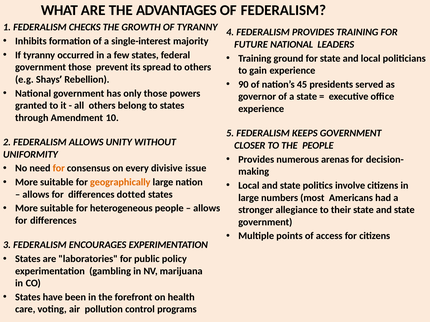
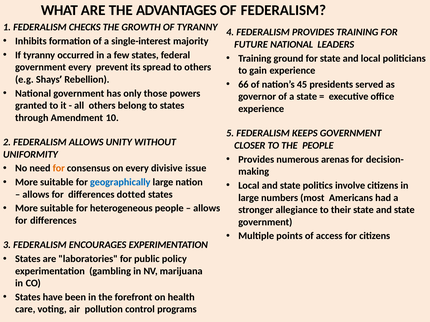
government those: those -> every (80, 67)
90: 90 -> 66 (243, 85)
geographically colour: orange -> blue (120, 182)
